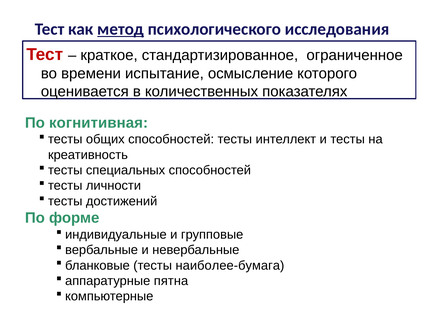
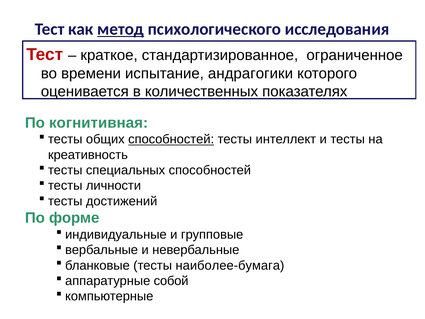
осмысление: осмысление -> андрагогики (251, 73)
способностей underline: none -> present (171, 139)
пятна: пятна -> собой (171, 281)
